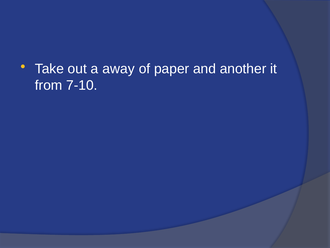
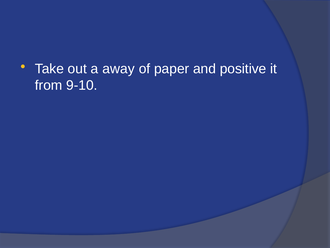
another: another -> positive (243, 69)
7-10: 7-10 -> 9-10 (82, 85)
